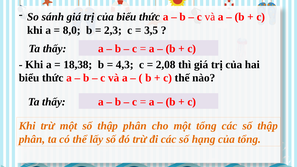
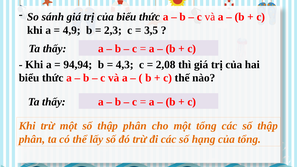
8,0: 8,0 -> 4,9 (72, 30)
18,38: 18,38 -> 94,94 (78, 65)
